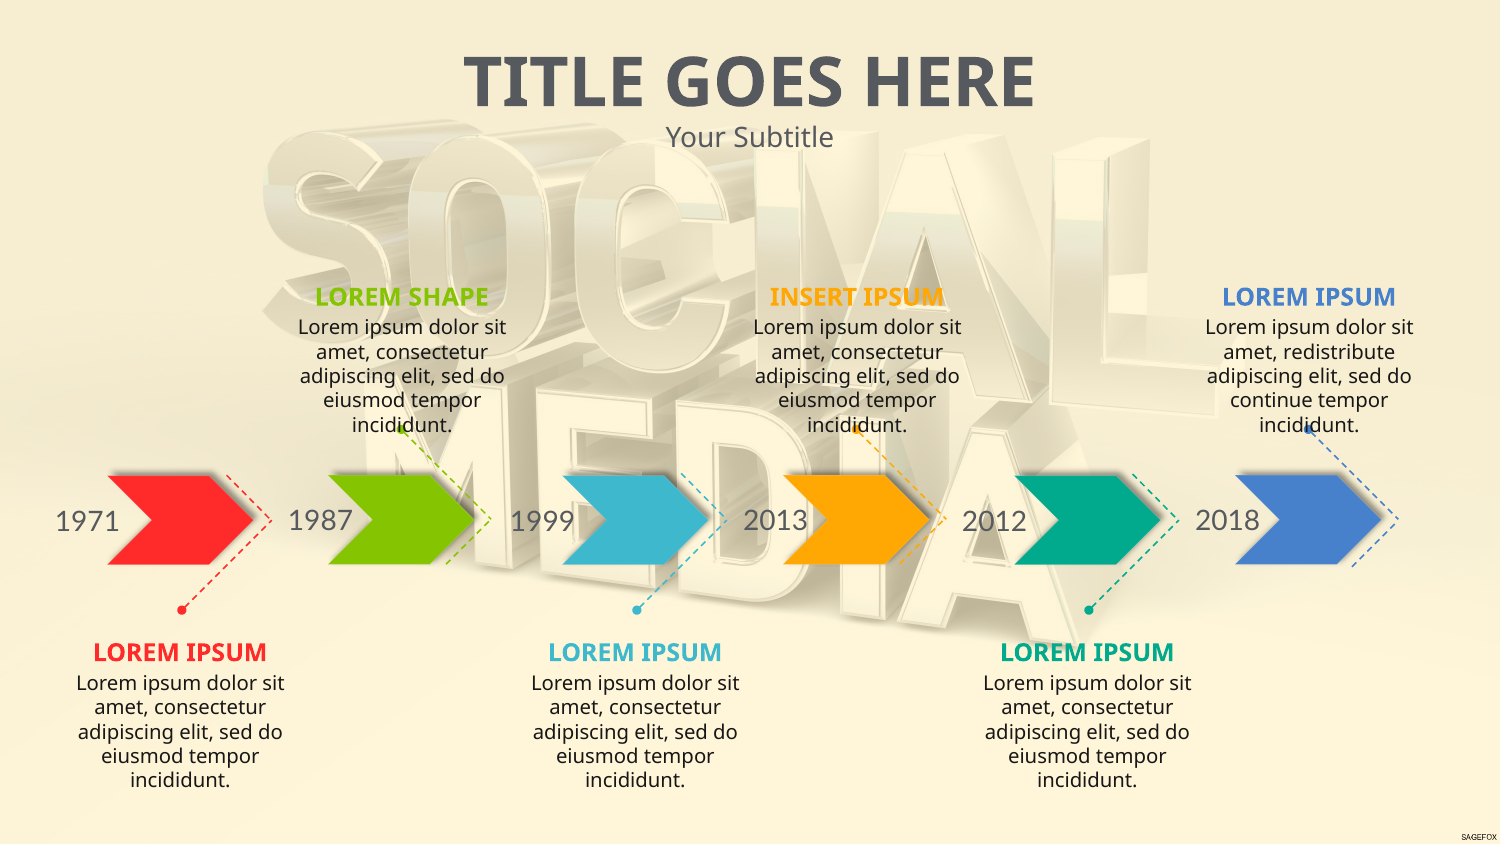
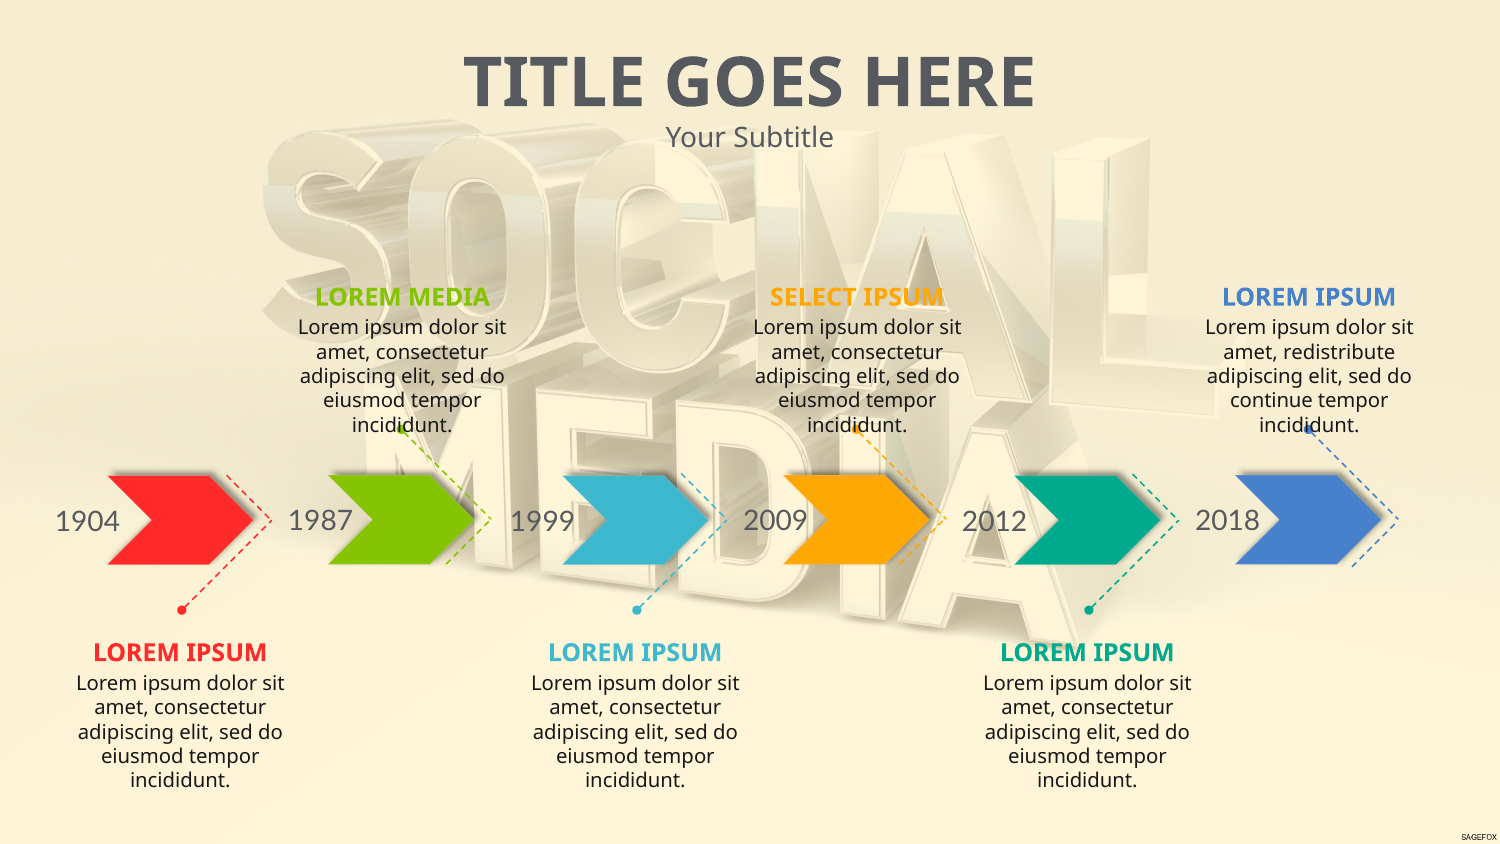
SHAPE: SHAPE -> MEDIA (449, 297)
INSERT: INSERT -> SELECT (813, 297)
1971: 1971 -> 1904 (87, 522)
2013: 2013 -> 2009 (776, 521)
